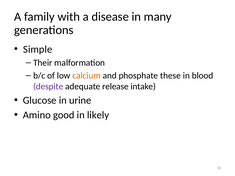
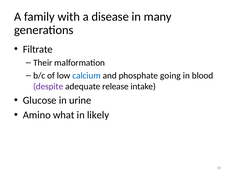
Simple: Simple -> Filtrate (38, 49)
calcium colour: orange -> blue (86, 76)
these: these -> going (170, 76)
good: good -> what (64, 115)
